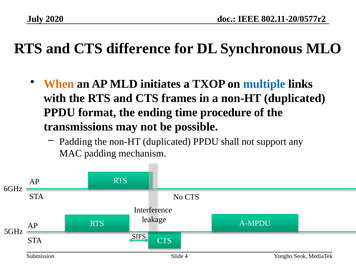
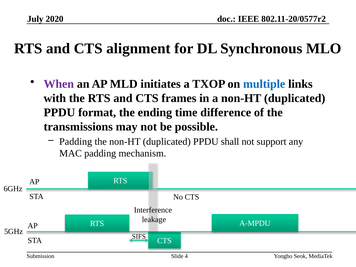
difference: difference -> alignment (138, 48)
When colour: orange -> purple (59, 84)
procedure: procedure -> difference (226, 112)
